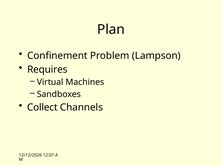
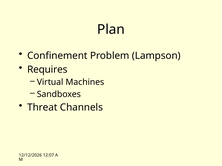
Collect: Collect -> Threat (42, 108)
